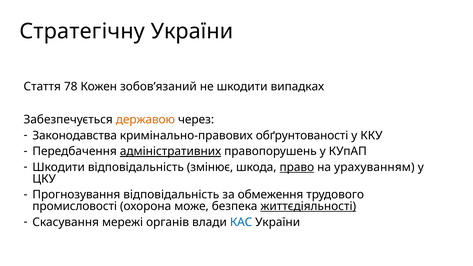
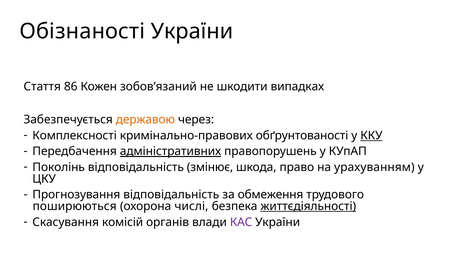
Стратегічну: Стратегічну -> Обізнаності (82, 31)
78: 78 -> 86 (71, 86)
Законодавства: Законодавства -> Комплексності (75, 136)
ККУ underline: none -> present (371, 136)
Шкодити: Шкодити -> Поколінь (59, 167)
право underline: present -> none (297, 167)
промисловості: промисловості -> поширюються (75, 206)
може: може -> числі (191, 206)
мережі: мережі -> комісій (123, 222)
КАС colour: blue -> purple (241, 222)
